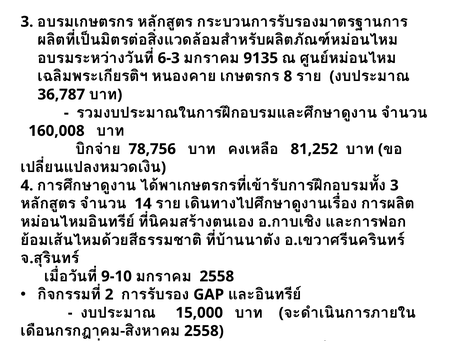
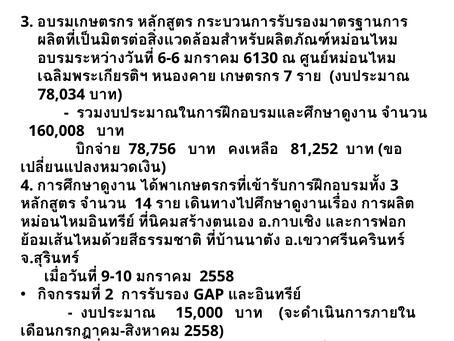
6-3: 6-3 -> 6-6 (169, 58)
9135: 9135 -> 6130 (261, 58)
8: 8 -> 7 (288, 76)
36,787: 36,787 -> 78,034 (61, 94)
